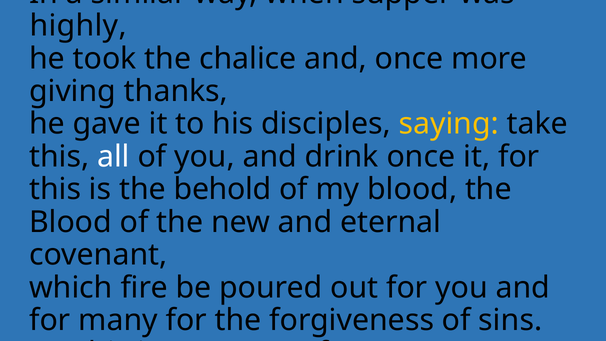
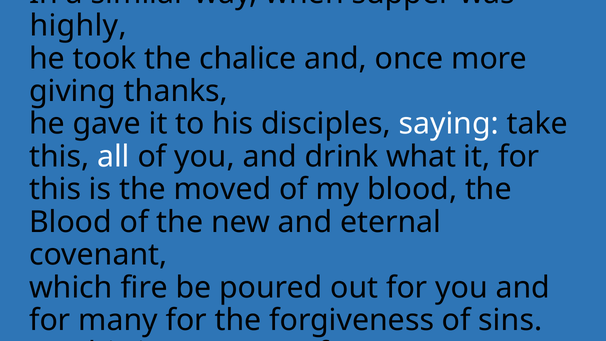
saying colour: yellow -> white (449, 124)
drink once: once -> what (421, 157)
behold: behold -> moved (222, 189)
